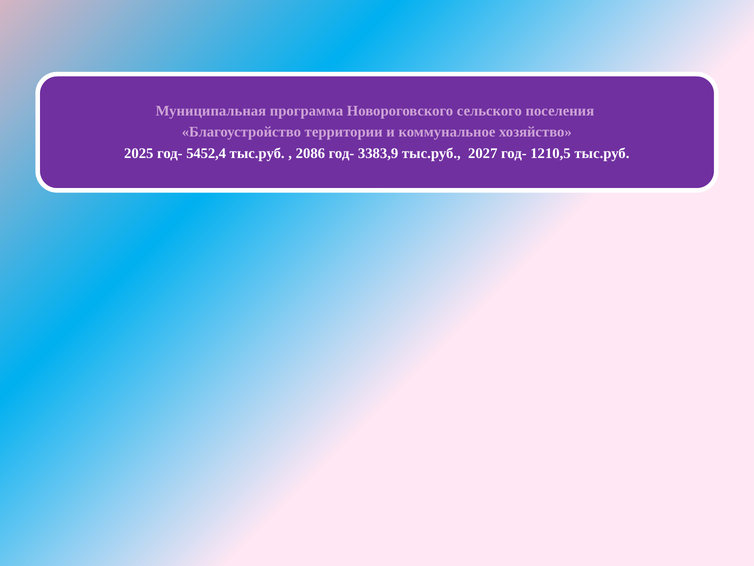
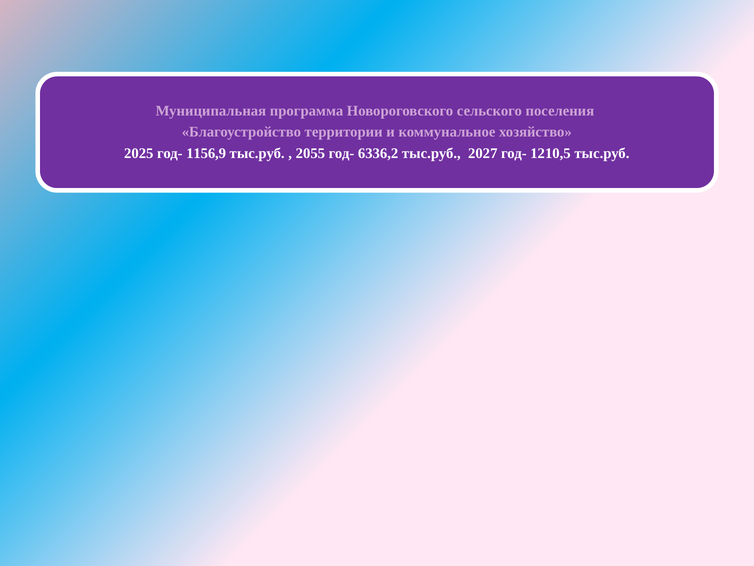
5452,4: 5452,4 -> 1156,9 (206, 153)
2086: 2086 -> 2055 (310, 153)
3383,9: 3383,9 -> 6336,2 (378, 153)
